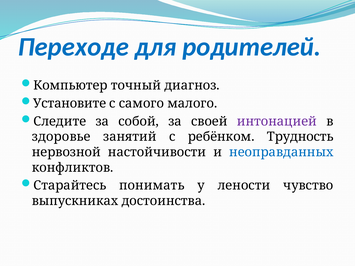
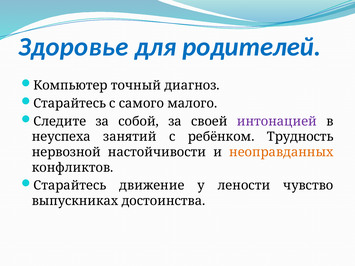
Переходе: Переходе -> Здоровье (73, 47)
Установите: Установите -> Старайтесь (70, 103)
здоровье: здоровье -> неуспеха (61, 137)
неоправданных colour: blue -> orange (281, 152)
понимать: понимать -> движение (152, 186)
